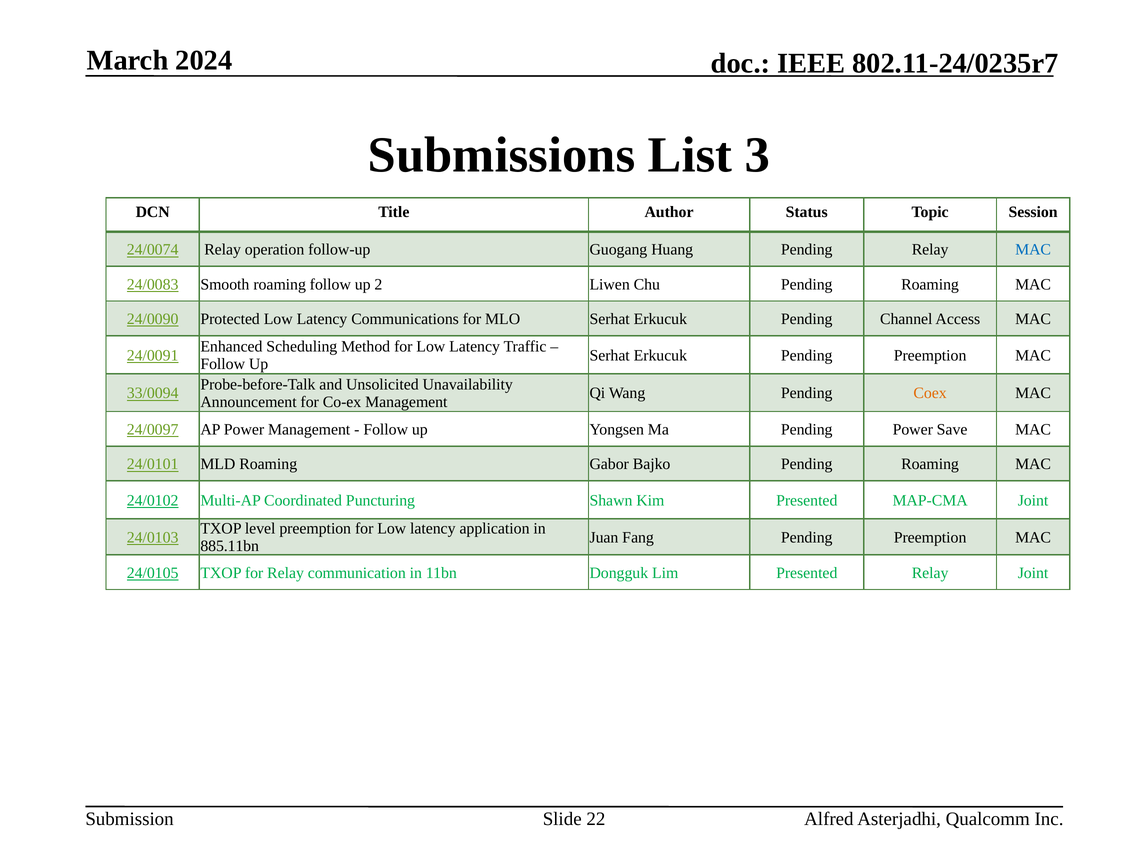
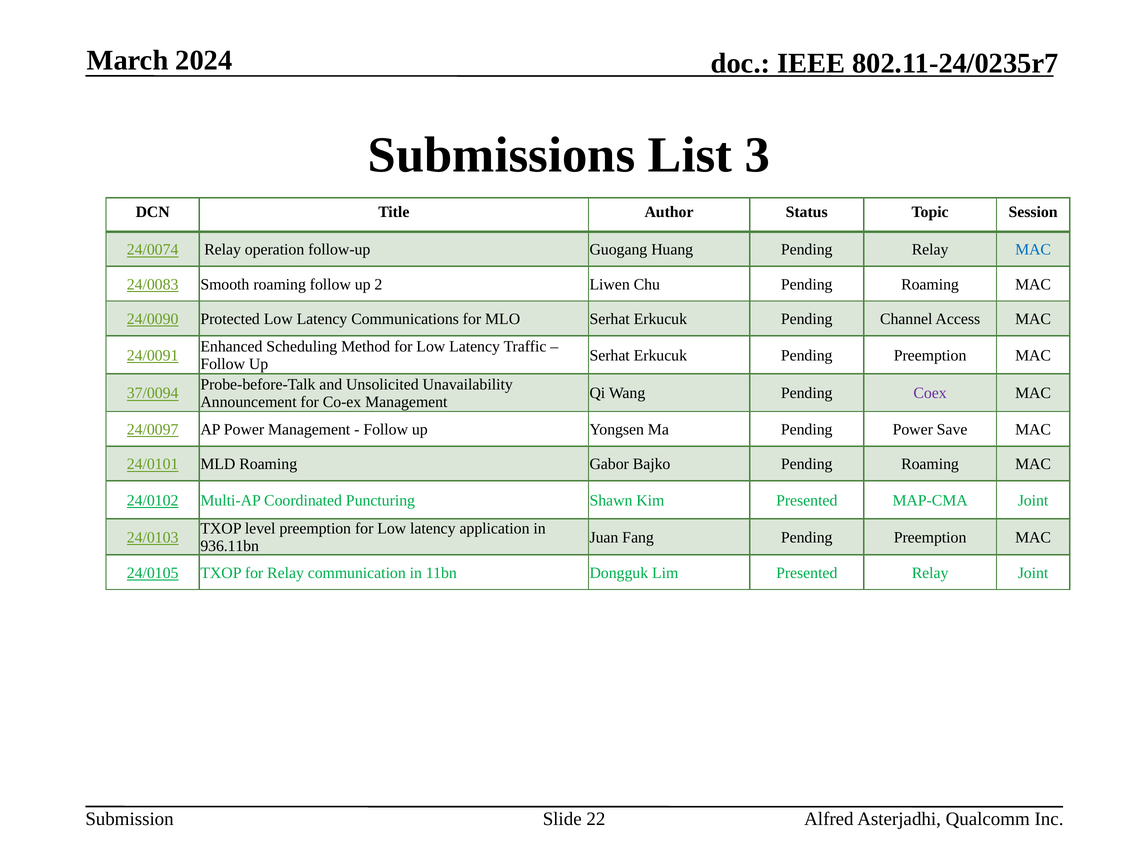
33/0094: 33/0094 -> 37/0094 (153, 393)
Coex colour: orange -> purple (930, 393)
885.11bn: 885.11bn -> 936.11bn (230, 546)
